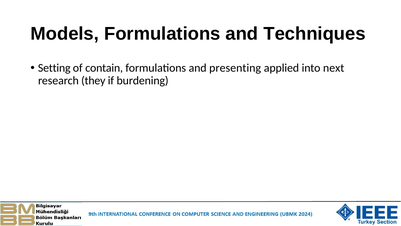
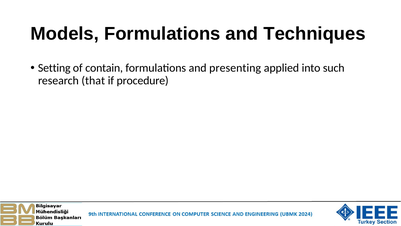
next: next -> such (334, 68)
they: they -> that (93, 80)
burdening: burdening -> procedure (143, 80)
